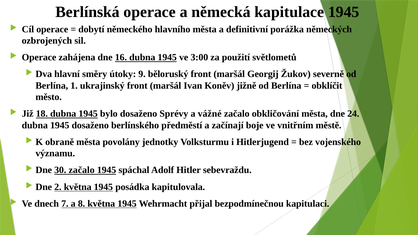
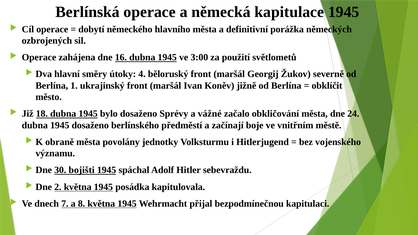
9: 9 -> 4 (142, 74)
30 začalo: začalo -> bojišti (82, 170)
